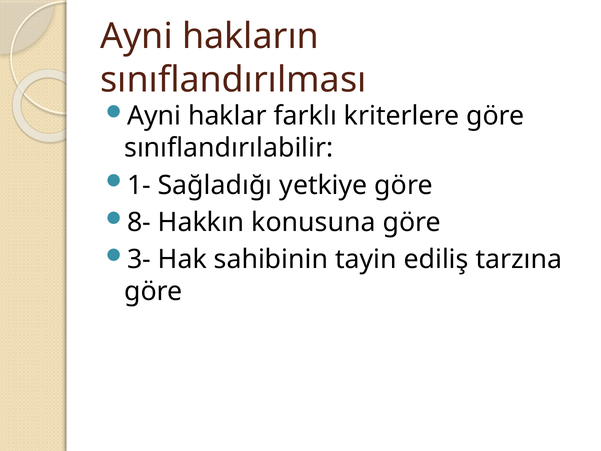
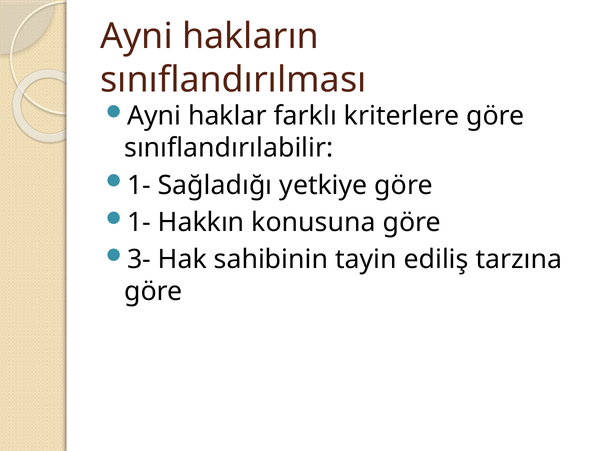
8-: 8- -> 1- (139, 222)
